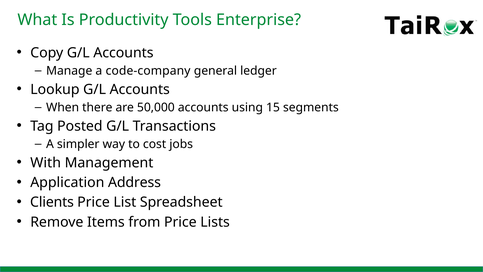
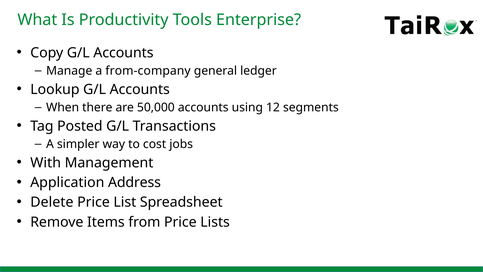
code-company: code-company -> from-company (148, 71)
15: 15 -> 12 (273, 107)
Clients: Clients -> Delete (52, 202)
